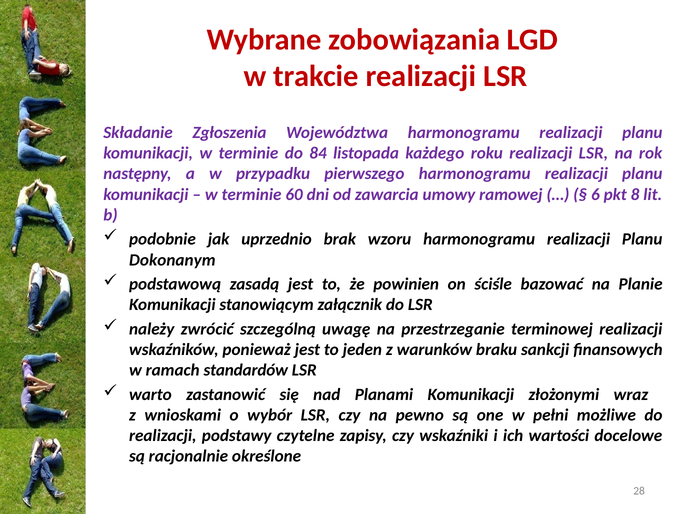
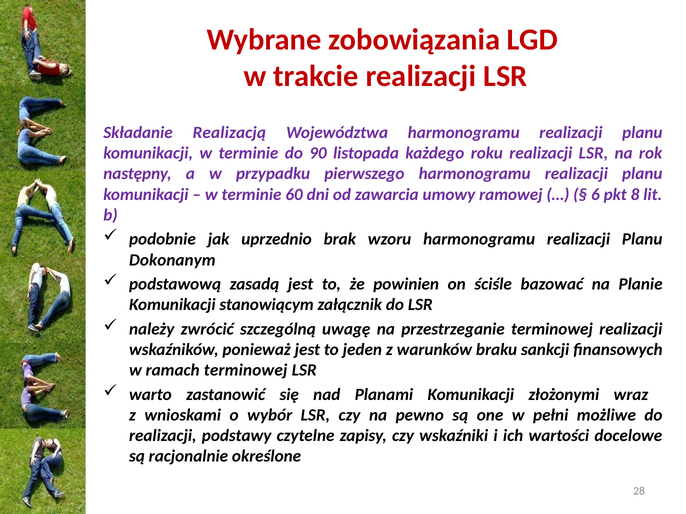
Zgłoszenia: Zgłoszenia -> Realizacją (229, 133)
84: 84 -> 90 (318, 153)
ramach standardów: standardów -> terminowej (246, 371)
